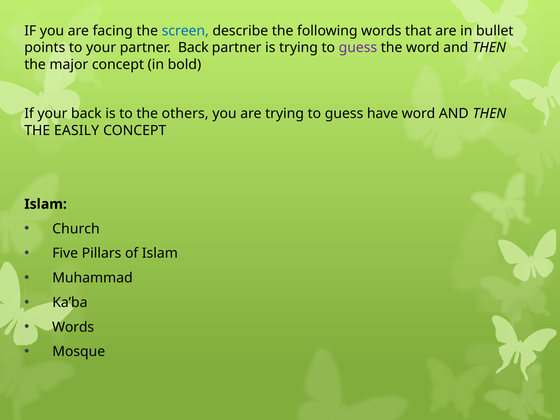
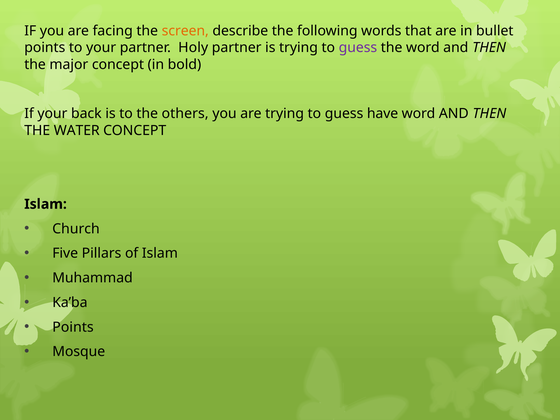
screen colour: blue -> orange (185, 31)
partner Back: Back -> Holy (193, 48)
EASILY: EASILY -> WATER (77, 130)
Words: Words -> Points (73, 327)
